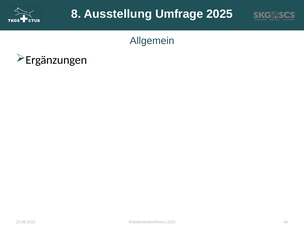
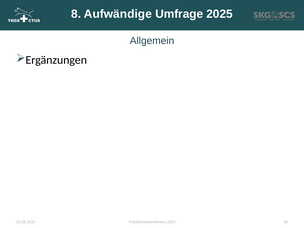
Ausstellung: Ausstellung -> Aufwändige (118, 14)
